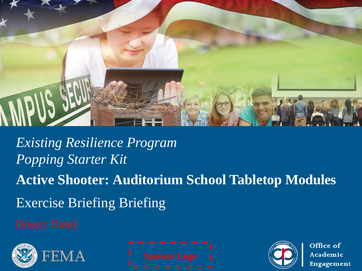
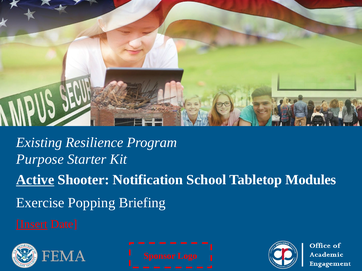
Popping: Popping -> Purpose (40, 160)
Active underline: none -> present (35, 180)
Auditorium: Auditorium -> Notification (148, 180)
Exercise Briefing: Briefing -> Popping (92, 203)
